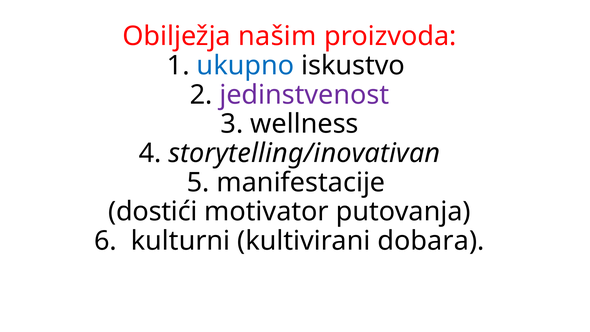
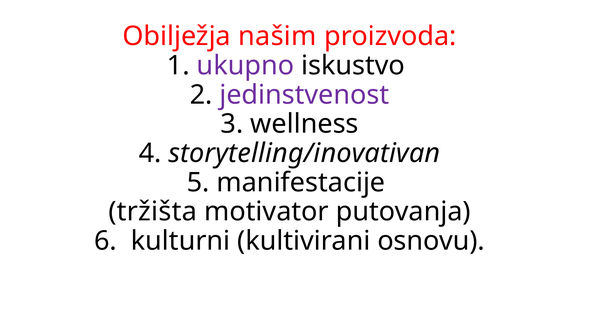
ukupno colour: blue -> purple (245, 66)
dostići: dostići -> tržišta (153, 212)
dobara: dobara -> osnovu (431, 241)
